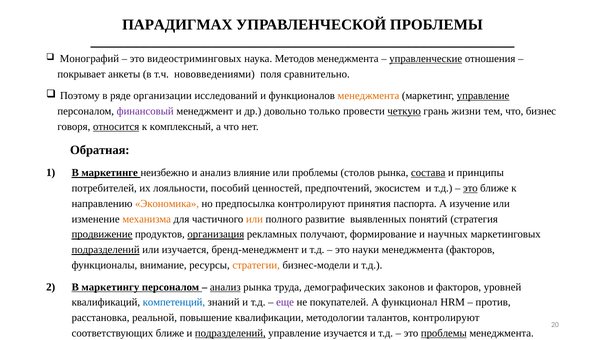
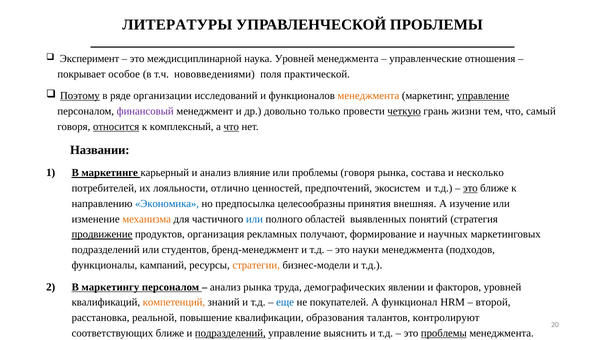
ПАРАДИГМАХ: ПАРАДИГМАХ -> ЛИТЕРАТУРЫ (177, 25)
Монографий: Монографий -> Эксперимент (90, 59)
видеостриминговых: видеостриминговых -> междисциплинарной (194, 59)
наука Методов: Методов -> Уровней (295, 59)
управленческие underline: present -> none (426, 59)
анкеты: анкеты -> особое (124, 74)
сравнительно: сравнительно -> практической (317, 74)
Поэтому underline: none -> present (80, 96)
бизнес: бизнес -> самый (541, 111)
что underline: none -> present (231, 127)
Обратная: Обратная -> Названии (100, 150)
неизбежно: неизбежно -> карьерный (165, 173)
проблемы столов: столов -> говоря (358, 173)
состава underline: present -> none (428, 173)
принципы: принципы -> несколько (480, 173)
пособий: пособий -> отлично (230, 188)
Экономика colour: orange -> blue (167, 204)
предпосылка контролируют: контролируют -> целесообразны (311, 204)
паспорта: паспорта -> внешняя (415, 204)
или colour: orange -> blue (254, 219)
развитие: развитие -> областей (325, 219)
организация underline: present -> none (216, 235)
подразделений underline: present -> none (106, 250)
или изучается: изучается -> студентов (185, 250)
менеджмента факторов: факторов -> подходов (470, 250)
внимание: внимание -> кампаний (163, 266)
анализ underline: present -> none (225, 287)
законов: законов -> явлении (407, 287)
компетенций colour: blue -> orange (174, 303)
еще colour: purple -> blue (285, 303)
против: против -> второй (493, 303)
методологии: методологии -> образования (335, 318)
управление изучается: изучается -> выяснить (345, 334)
